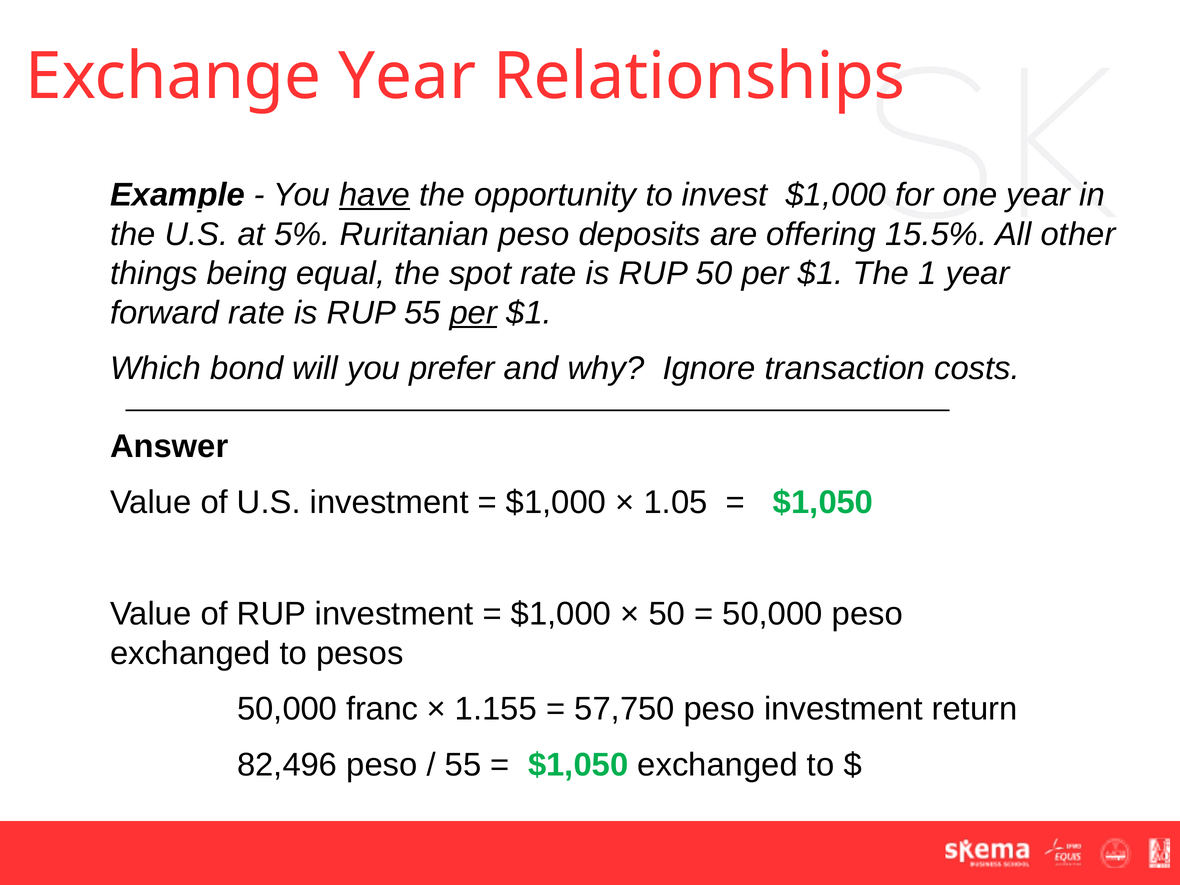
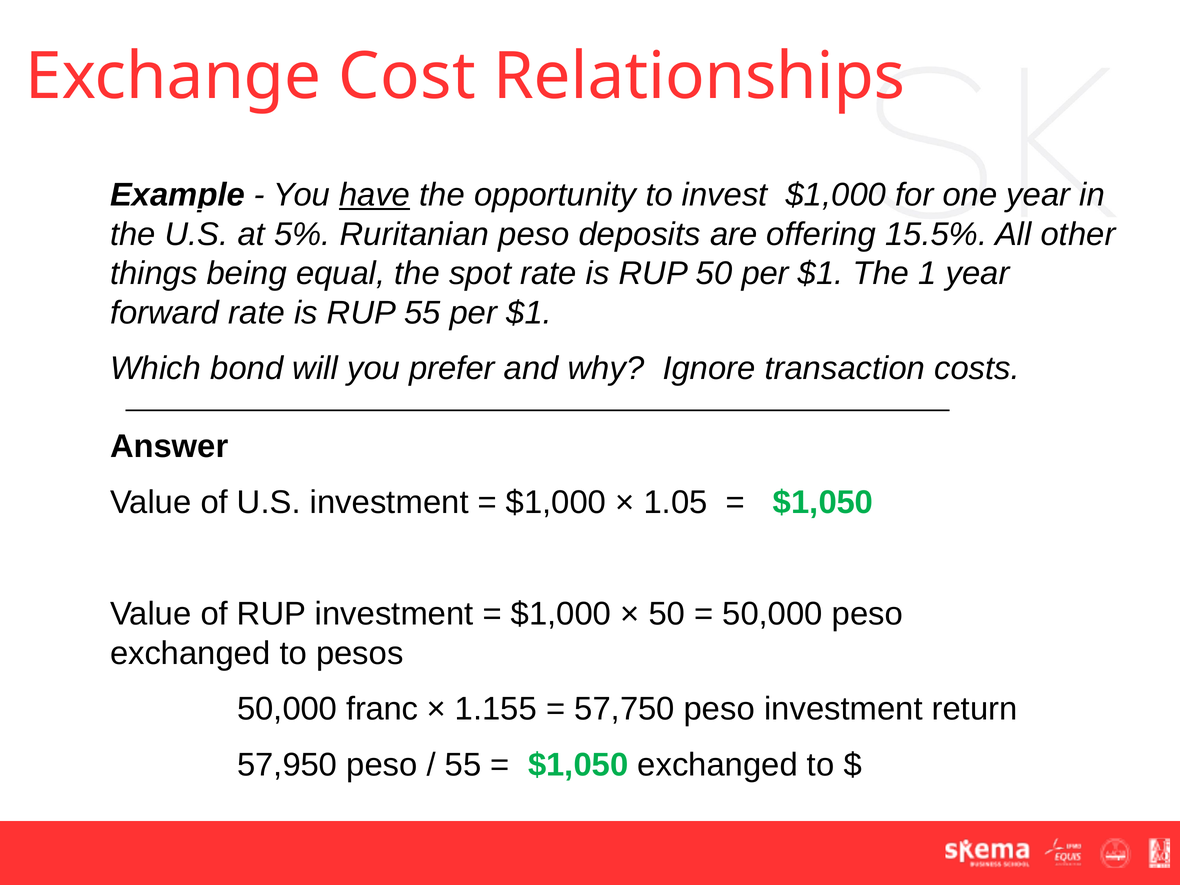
Exchange Year: Year -> Cost (407, 77)
per underline: present -> none (473, 313)
82,496: 82,496 -> 57,950 (287, 765)
